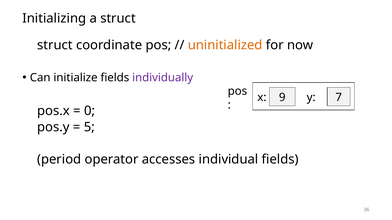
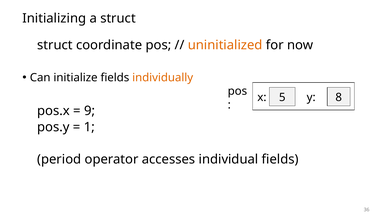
individually colour: purple -> orange (163, 78)
9: 9 -> 5 (282, 97)
7: 7 -> 8 (339, 97)
0: 0 -> 9 (90, 111)
5: 5 -> 1 (89, 127)
